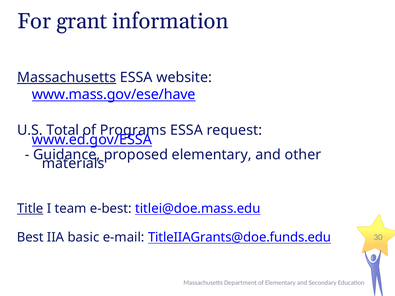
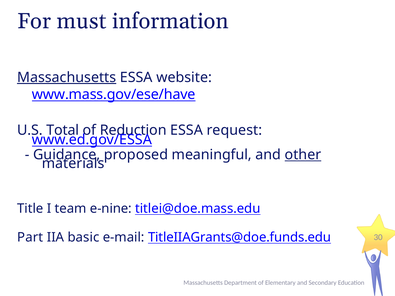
grant: grant -> must (82, 21)
Programs: Programs -> Reduction (133, 130)
proposed elementary: elementary -> meaningful (212, 155)
other underline: none -> present (303, 155)
Title underline: present -> none (30, 209)
e-best: e-best -> e-nine (111, 209)
Best: Best -> Part (30, 237)
